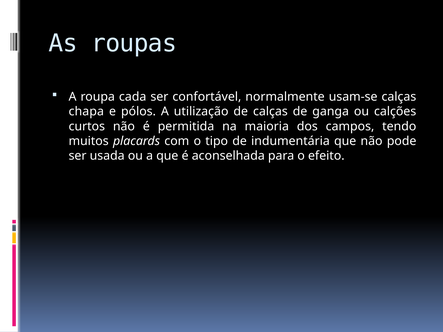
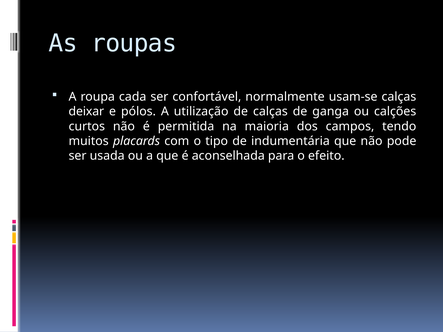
chapa: chapa -> deixar (86, 112)
